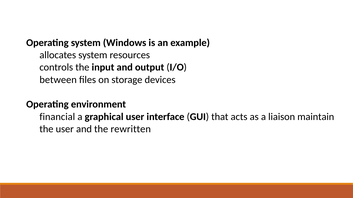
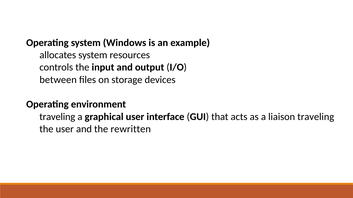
financial: financial -> traveling (57, 117)
liaison maintain: maintain -> traveling (316, 117)
